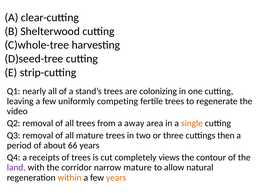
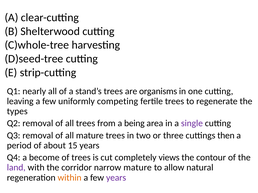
colonizing: colonizing -> organisms (158, 91)
video: video -> types (17, 111)
away: away -> being (134, 124)
single colour: orange -> purple (192, 124)
66: 66 -> 15 (73, 146)
receipts: receipts -> become (44, 158)
years colour: orange -> purple (116, 178)
